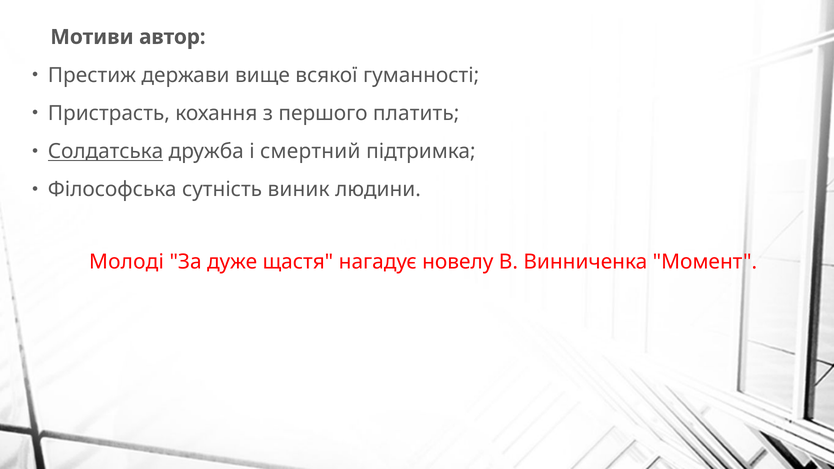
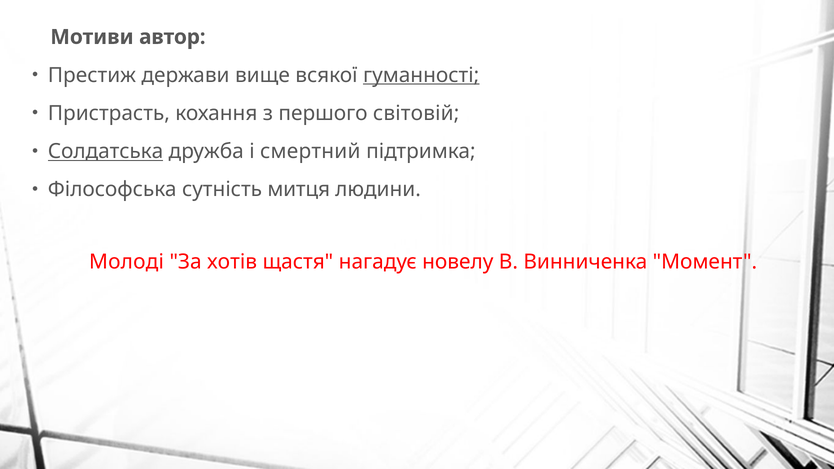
гуманності underline: none -> present (421, 75)
платить: платить -> світовій (416, 113)
виник: виник -> митця (299, 190)
дуже: дуже -> хотів (232, 262)
